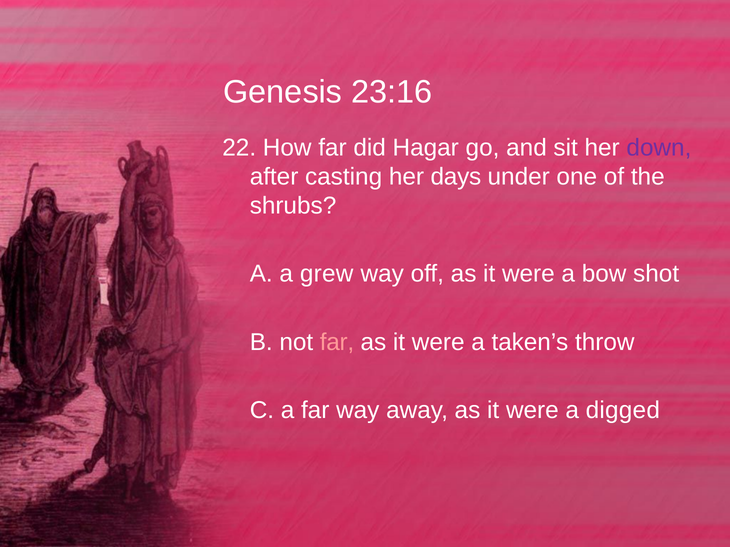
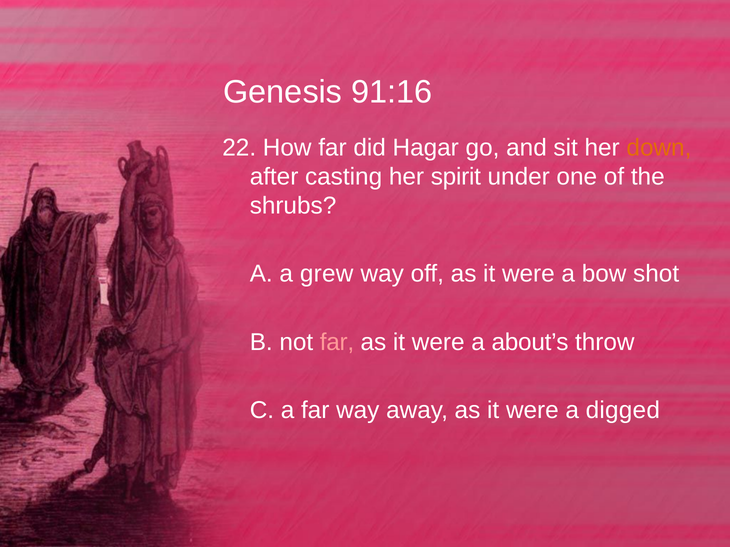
23:16: 23:16 -> 91:16 (392, 92)
down colour: purple -> orange (659, 148)
days: days -> spirit (456, 177)
taken’s: taken’s -> about’s (530, 342)
